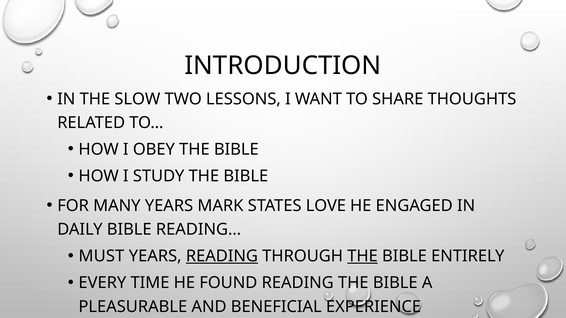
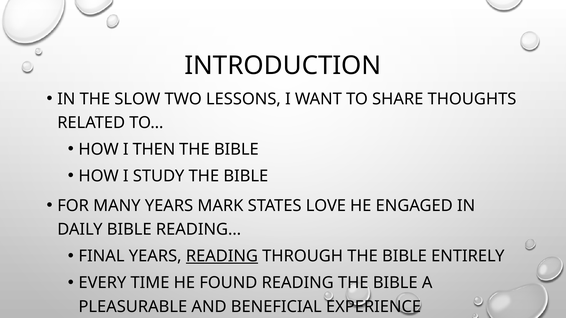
OBEY: OBEY -> THEN (154, 150)
MUST: MUST -> FINAL (102, 256)
THE underline: present -> none (363, 256)
